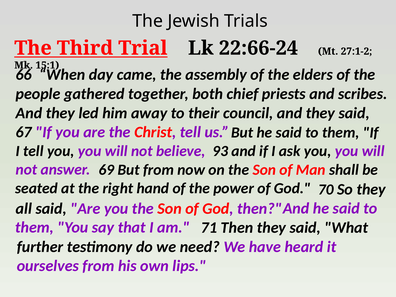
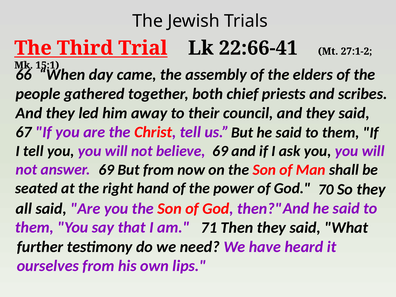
22:66-24: 22:66-24 -> 22:66-41 (258, 48)
believe 93: 93 -> 69 (220, 151)
